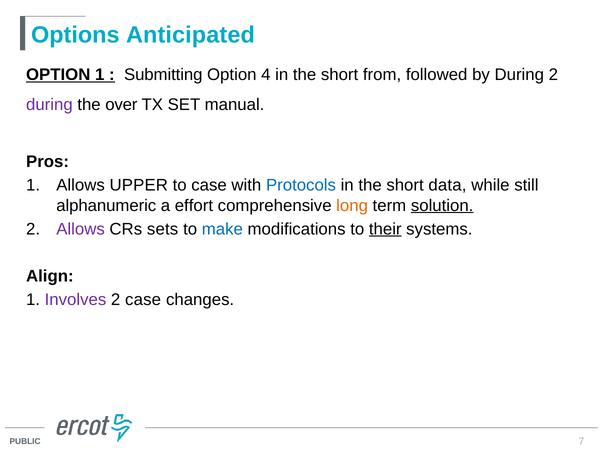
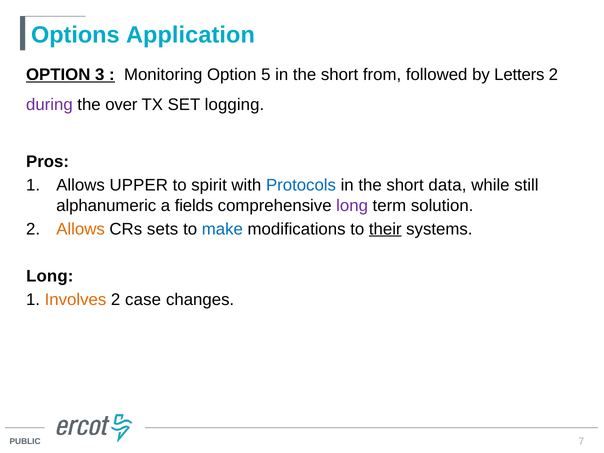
Anticipated: Anticipated -> Application (190, 35)
OPTION 1: 1 -> 3 (100, 75)
Submitting: Submitting -> Monitoring (163, 75)
4: 4 -> 5 (266, 75)
by During: During -> Letters (519, 75)
manual: manual -> logging (234, 105)
to case: case -> spirit (209, 185)
effort: effort -> fields (194, 206)
long colour: orange -> purple (352, 206)
solution underline: present -> none (442, 206)
Allows colour: purple -> orange (81, 229)
Align: Align -> Long (50, 276)
Involves colour: purple -> orange (75, 299)
